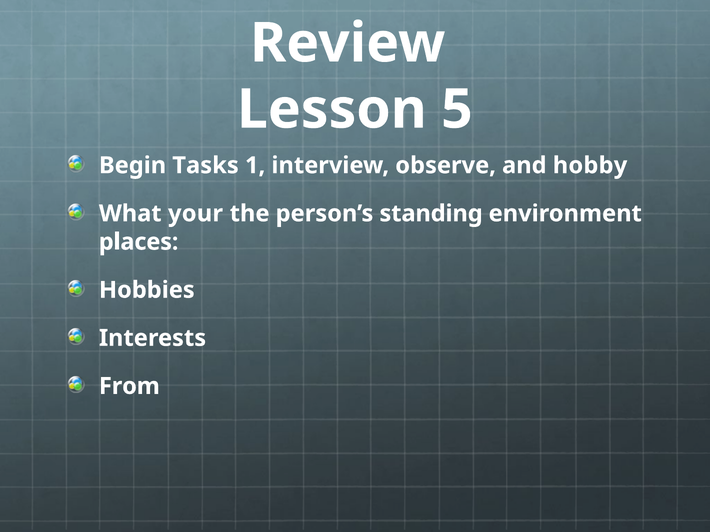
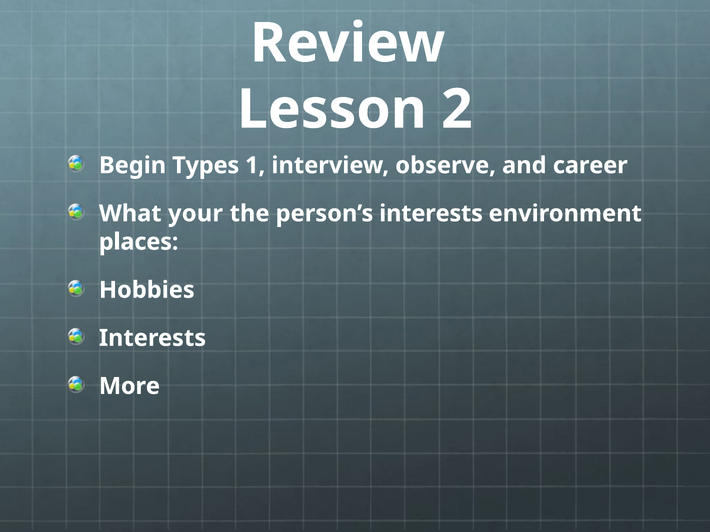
5: 5 -> 2 (457, 110)
Tasks: Tasks -> Types (206, 166)
hobby: hobby -> career (590, 166)
person’s standing: standing -> interests (431, 214)
From: From -> More (129, 387)
